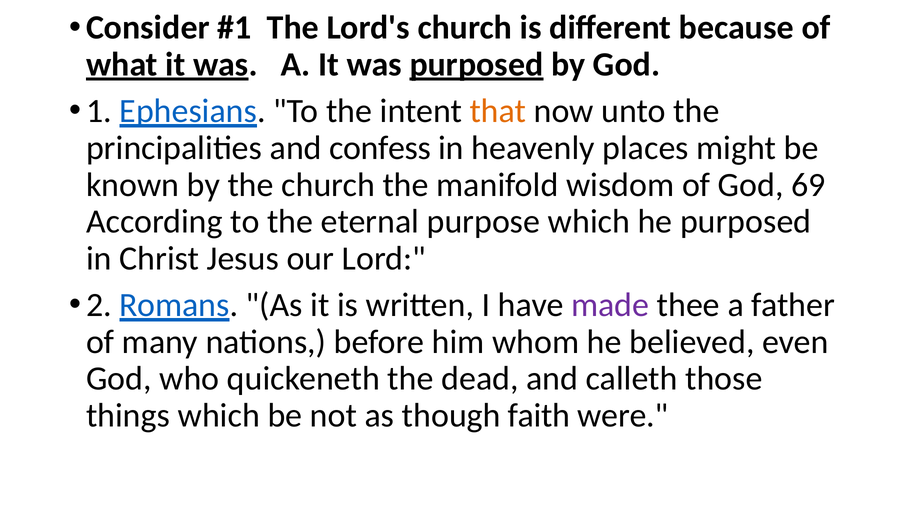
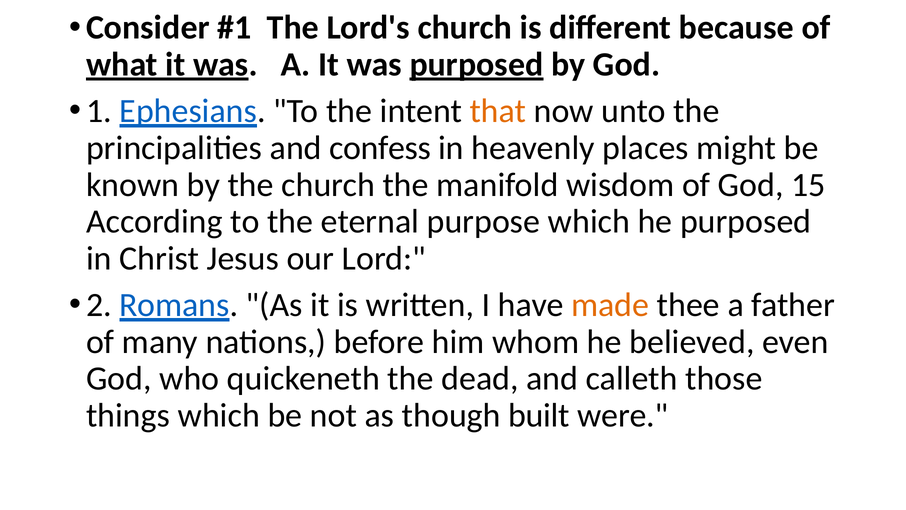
69: 69 -> 15 (808, 185)
made colour: purple -> orange (610, 305)
faith: faith -> built (539, 415)
